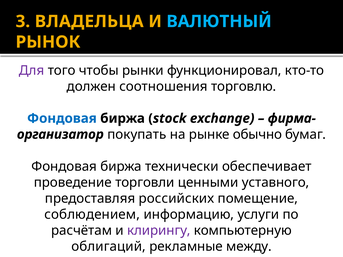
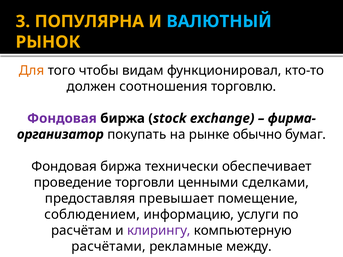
ВЛАДЕЛЬЦА: ВЛАДЕЛЬЦА -> ПОПУЛЯРНА (89, 21)
Для colour: purple -> orange (32, 70)
рынки: рынки -> видам (143, 70)
Фондовая colour: blue -> purple (62, 118)
уставного: уставного -> сделками (275, 183)
российских: российских -> превышает (176, 199)
облигаций: облигаций -> расчётами (109, 247)
